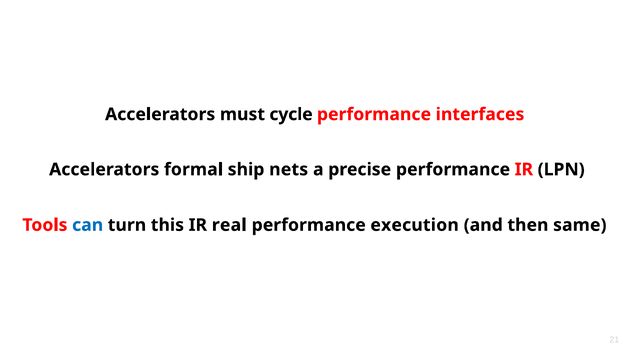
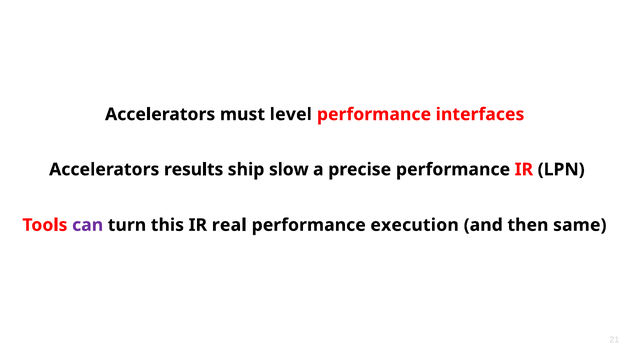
cycle: cycle -> level (291, 115)
formal: formal -> results (194, 170)
nets: nets -> slow (289, 170)
can colour: blue -> purple (88, 225)
